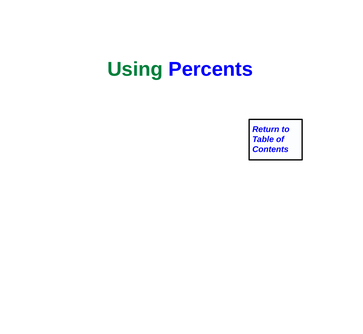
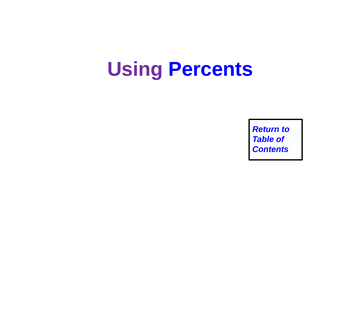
Using colour: green -> purple (135, 69)
